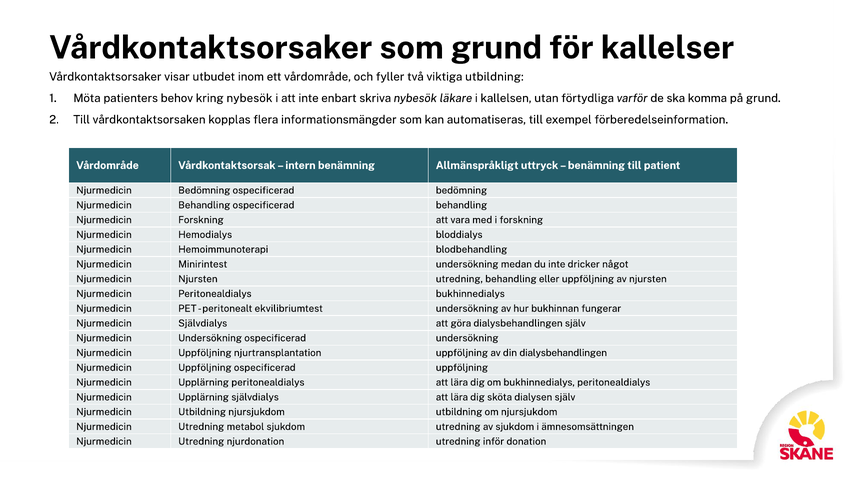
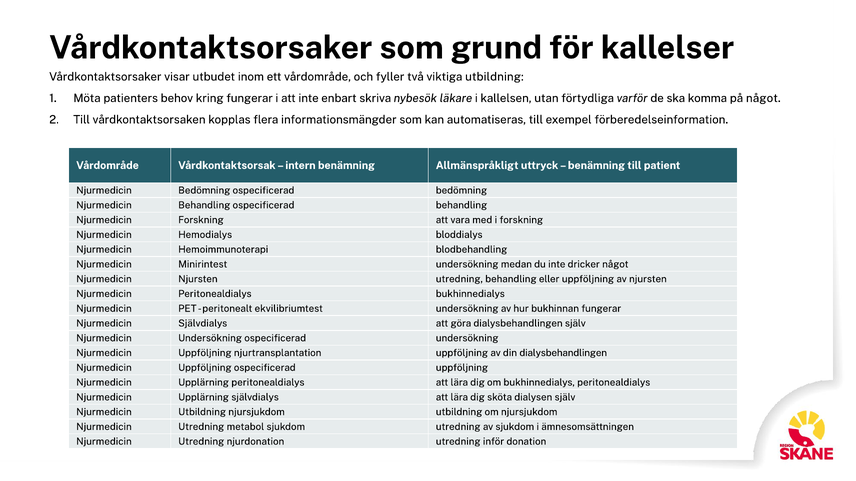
kring nybesök: nybesök -> fungerar (250, 98)
på grund: grund -> något (763, 98)
